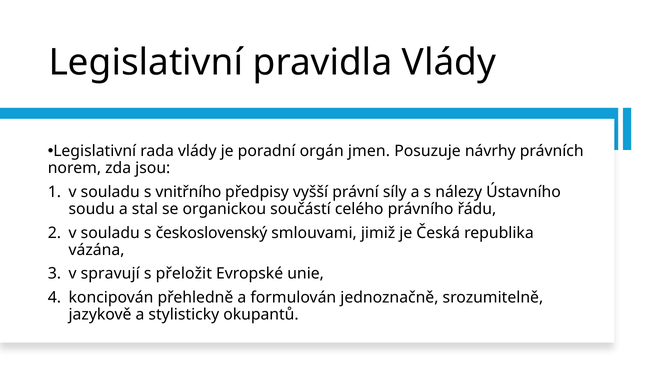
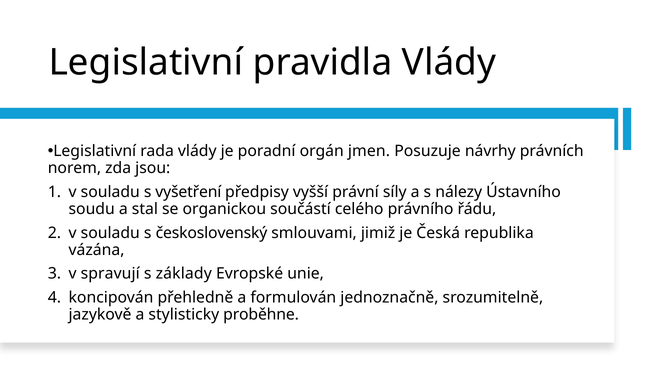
vnitřního: vnitřního -> vyšetření (188, 192)
přeložit: přeložit -> základy (184, 274)
okupantů: okupantů -> proběhne (261, 315)
